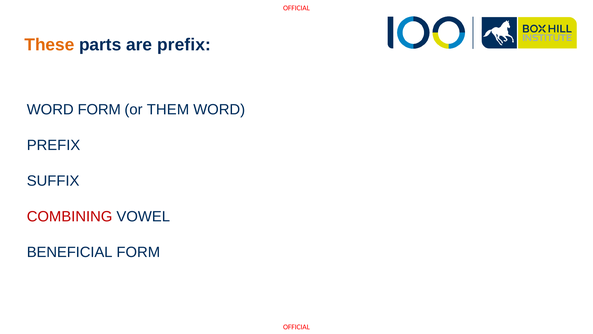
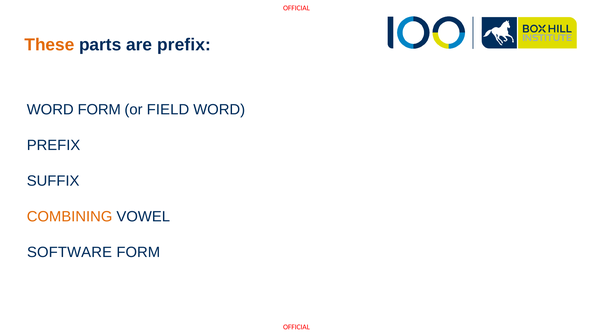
THEM: THEM -> FIELD (168, 110)
COMBINING colour: red -> orange (70, 216)
BENEFICIAL: BENEFICIAL -> SOFTWARE (69, 252)
